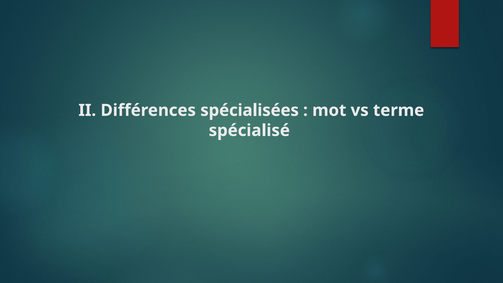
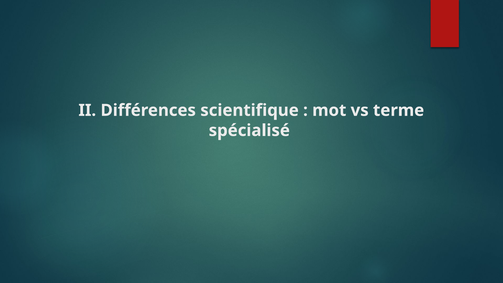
spécialisées: spécialisées -> scientifique (250, 110)
